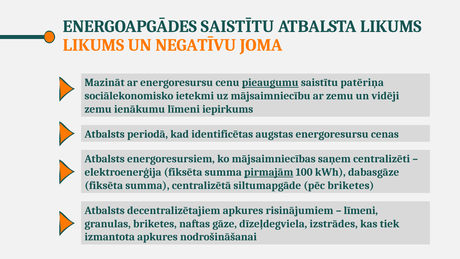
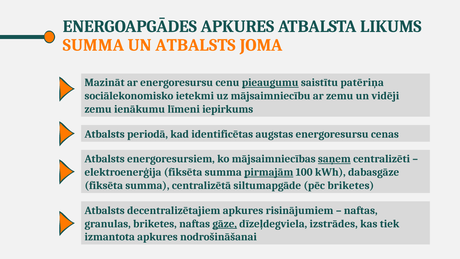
ENERGOAPGĀDES SAISTĪTU: SAISTĪTU -> APKURES (238, 26)
LIKUMS: LIKUMS -> SUMMA (93, 45)
UN NEGATĪVU: NEGATĪVU -> ATBALSTS (196, 45)
saņem underline: none -> present (334, 159)
līmeni: līmeni -> naftas (361, 210)
gāze underline: none -> present (225, 224)
